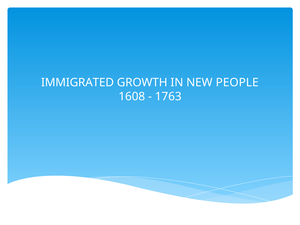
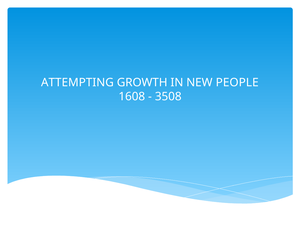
IMMIGRATED: IMMIGRATED -> ATTEMPTING (77, 82)
1763: 1763 -> 3508 (168, 96)
